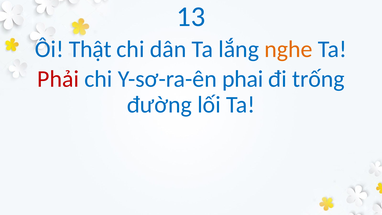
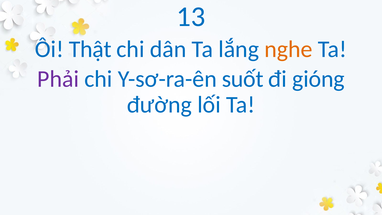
Phải colour: red -> purple (58, 79)
phai: phai -> suốt (243, 79)
trống: trống -> gióng (318, 79)
